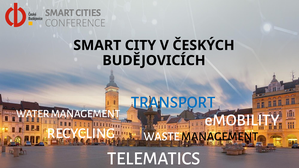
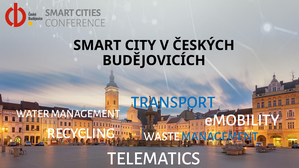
MANAGEMENT colour: black -> blue (220, 137)
